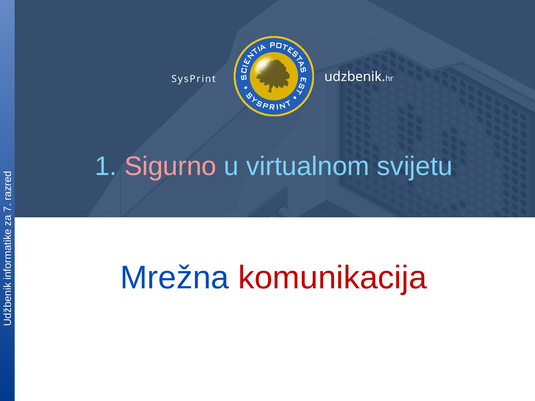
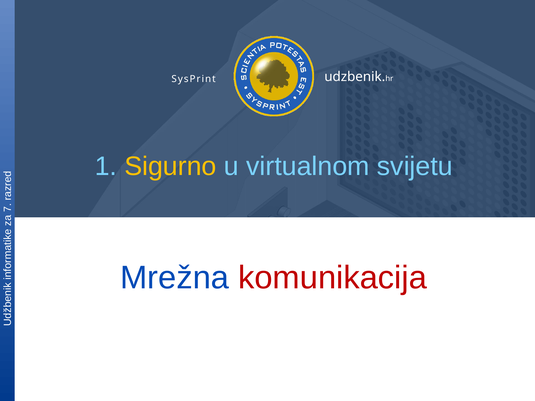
Sigurno colour: pink -> yellow (170, 166)
